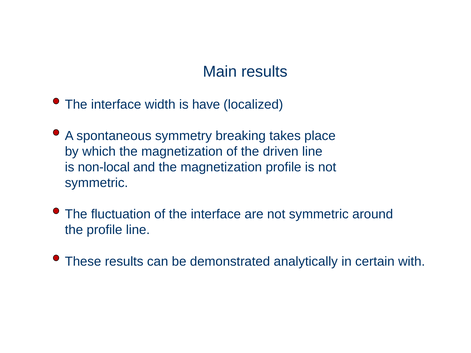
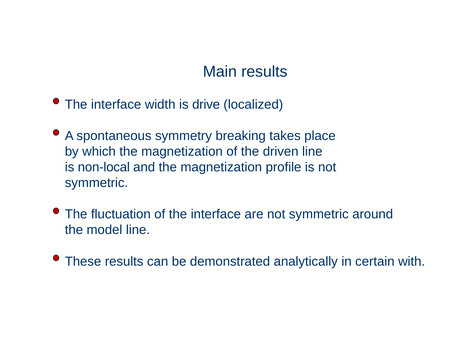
have: have -> drive (206, 104)
the profile: profile -> model (104, 230)
